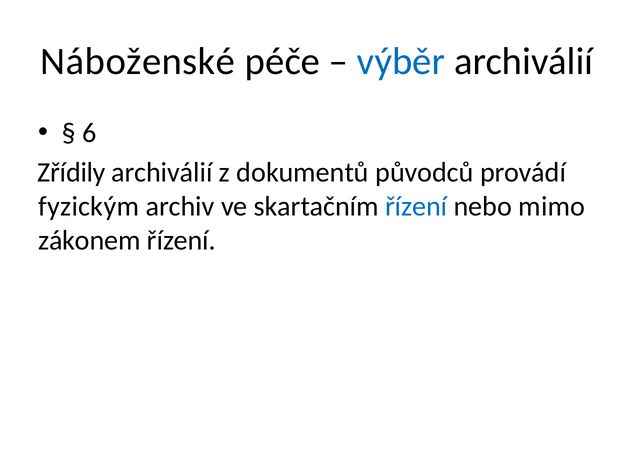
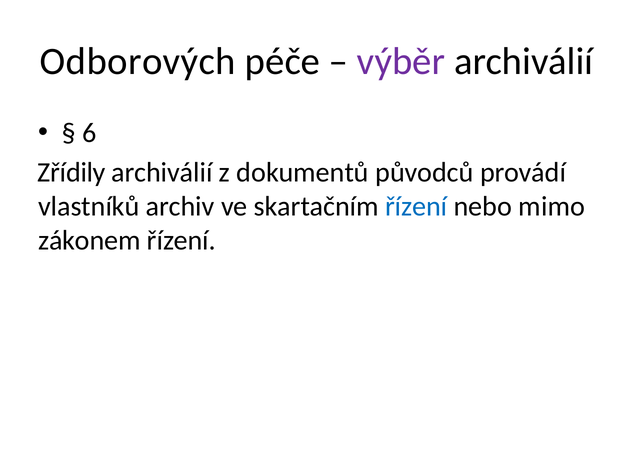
Náboženské: Náboženské -> Odborových (138, 61)
výběr colour: blue -> purple (401, 61)
fyzickým: fyzickým -> vlastníků (89, 206)
